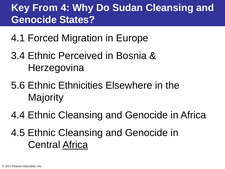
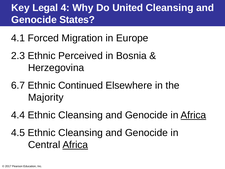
From: From -> Legal (45, 8)
Sudan: Sudan -> United (128, 8)
3.4: 3.4 -> 2.3 (18, 56)
5.6: 5.6 -> 6.7 (18, 85)
Ethnicities: Ethnicities -> Continued (81, 85)
Africa underline: none -> present (193, 115)
